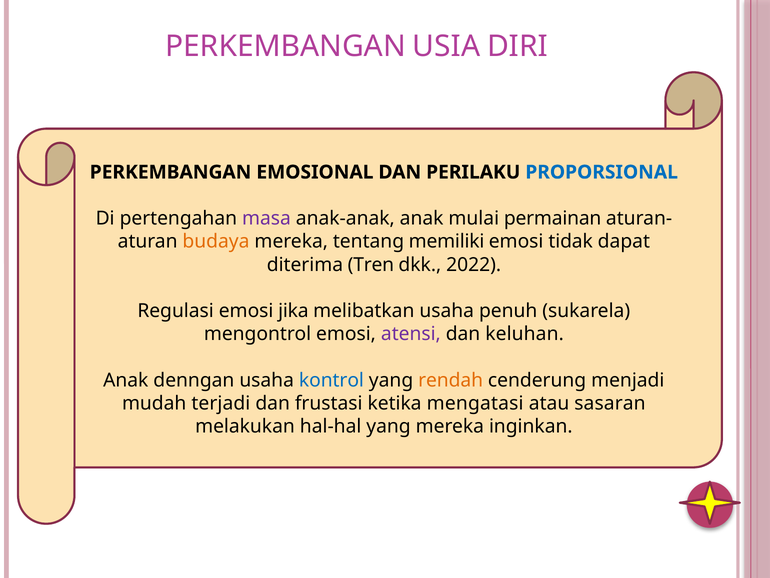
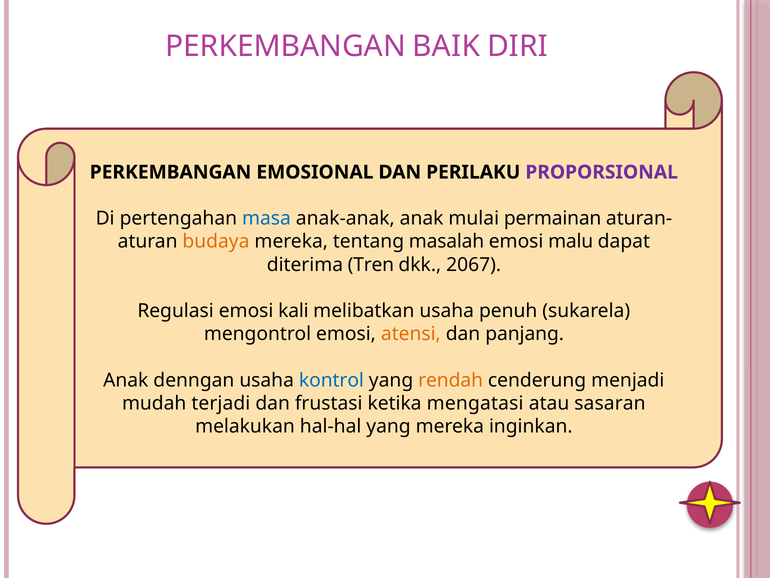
USIA: USIA -> BAIK (446, 47)
PROPORSIONAL colour: blue -> purple (602, 172)
masa colour: purple -> blue (266, 218)
memiliki: memiliki -> masalah (447, 241)
tidak: tidak -> malu (571, 241)
2022: 2022 -> 2067 (474, 264)
jika: jika -> kali (293, 311)
atensi colour: purple -> orange (411, 334)
keluhan: keluhan -> panjang (525, 334)
